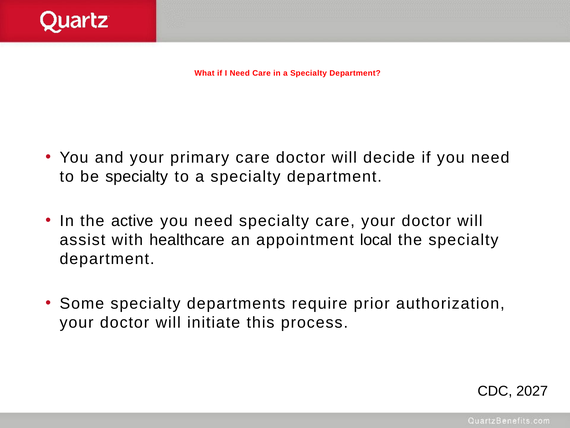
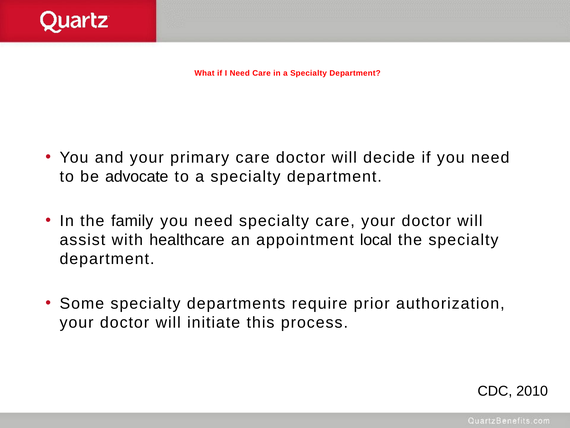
be specialty: specialty -> advocate (137, 176)
active: active -> family (132, 221)
2027: 2027 -> 2010 (532, 391)
